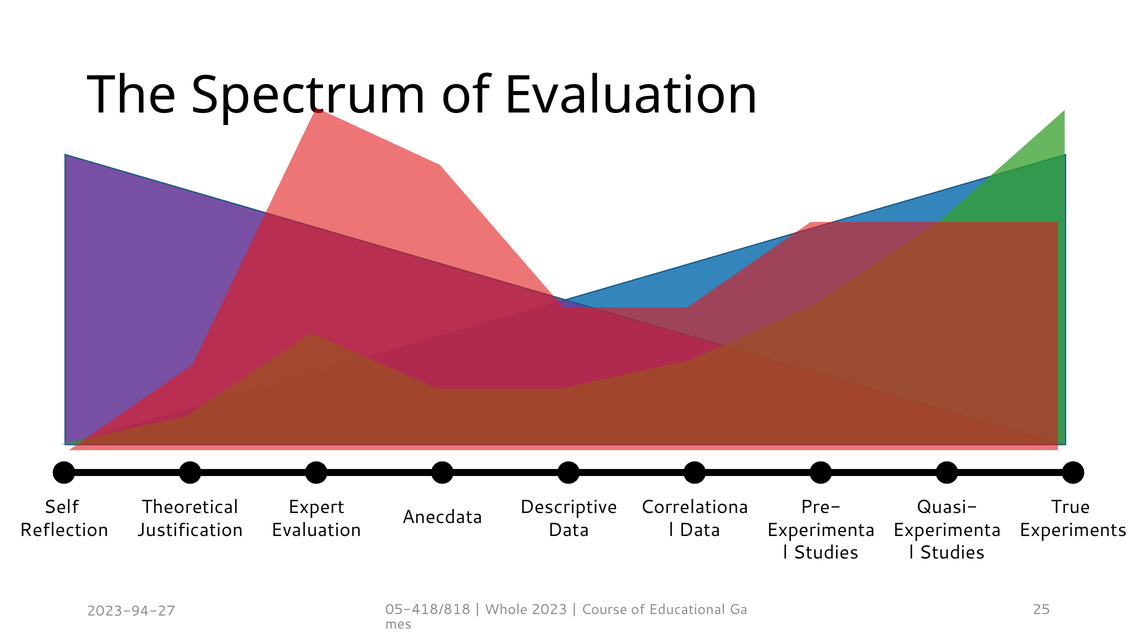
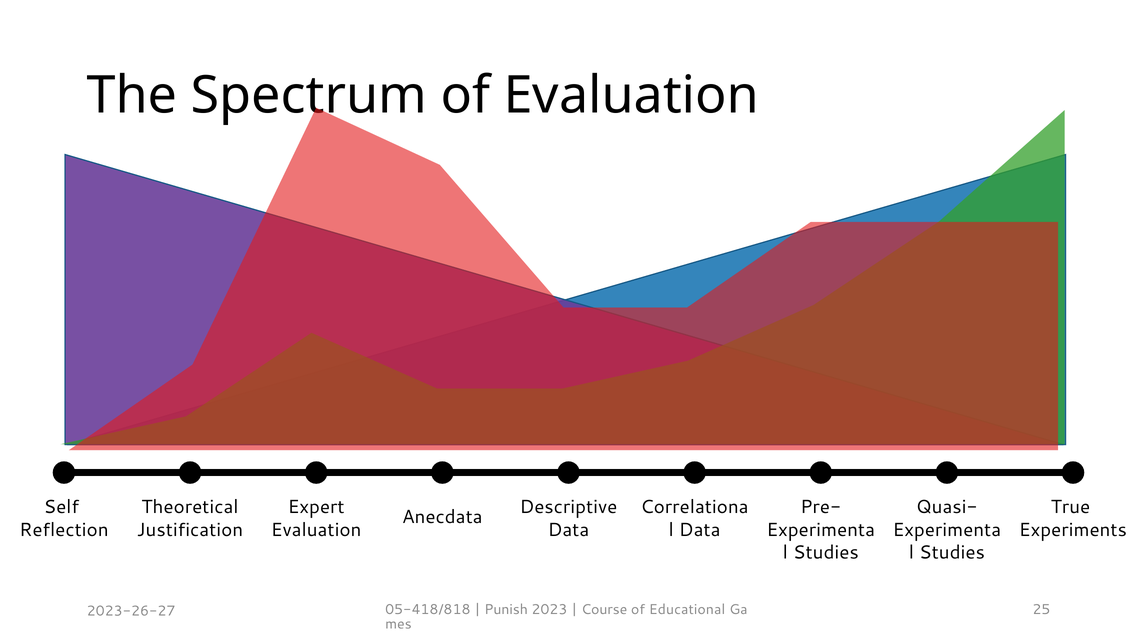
Whole: Whole -> Punish (506, 609)
2023-94-27: 2023-94-27 -> 2023-26-27 (131, 611)
